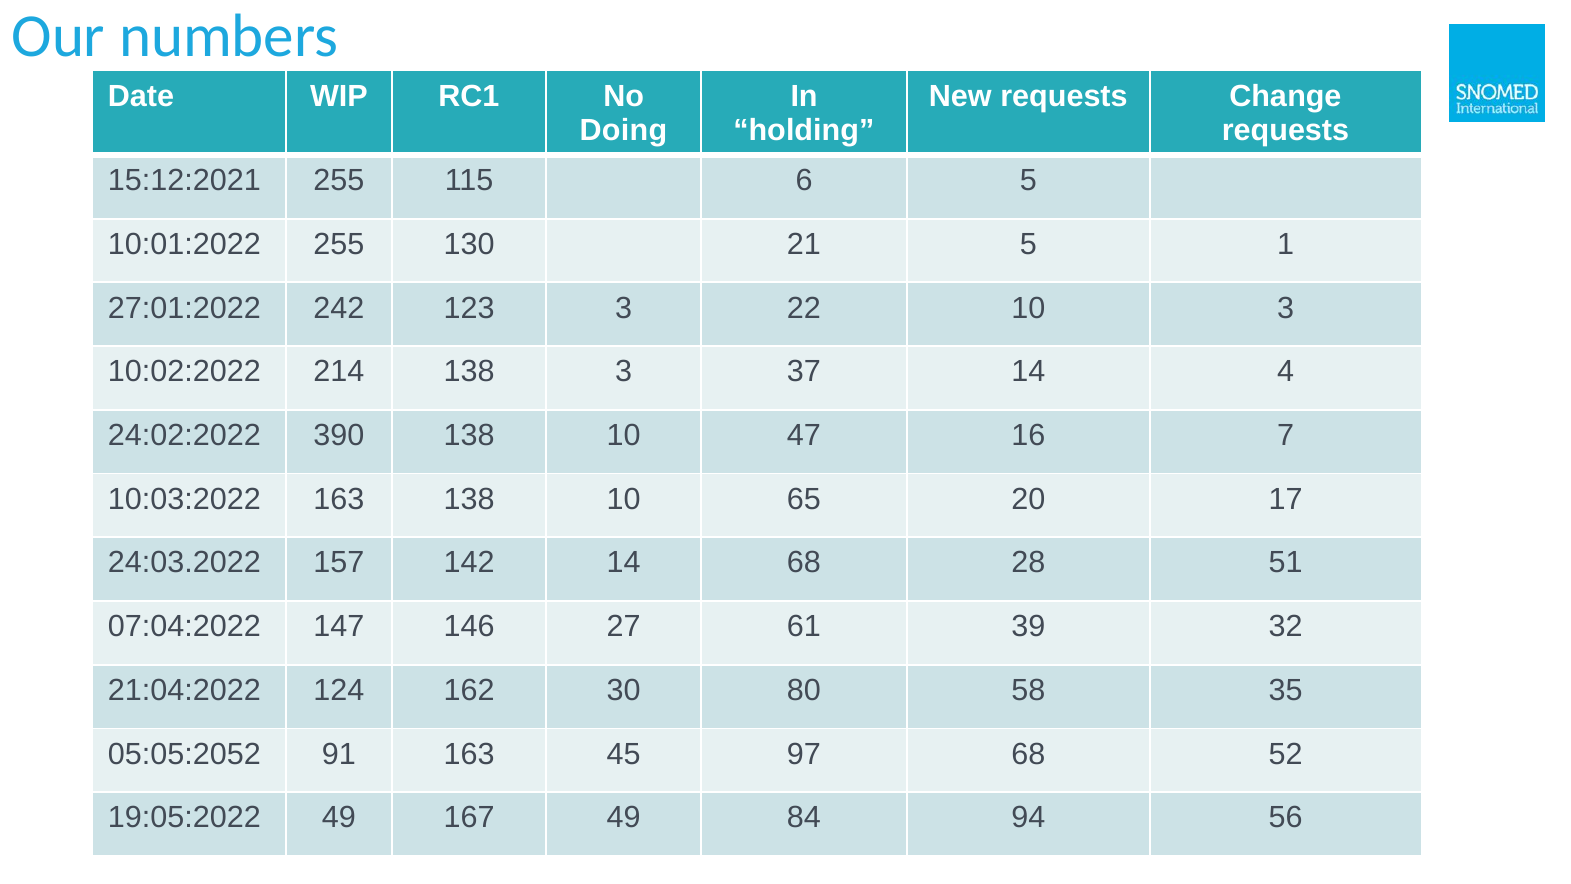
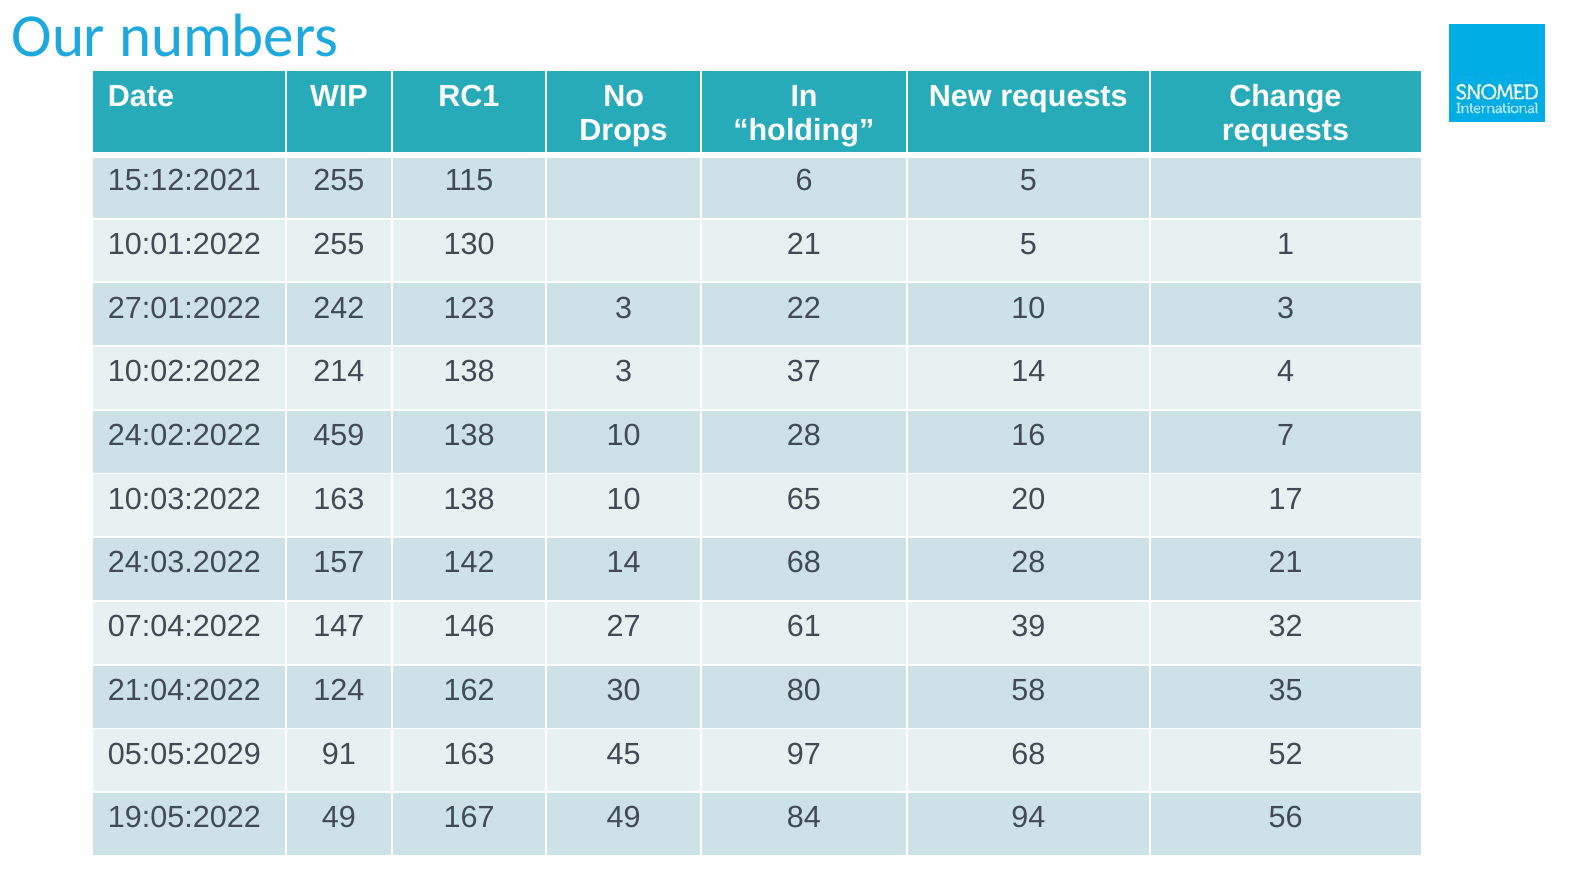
Doing: Doing -> Drops (624, 130)
390: 390 -> 459 (339, 435)
10 47: 47 -> 28 (804, 435)
28 51: 51 -> 21 (1286, 563)
05:05:2052: 05:05:2052 -> 05:05:2029 (184, 754)
